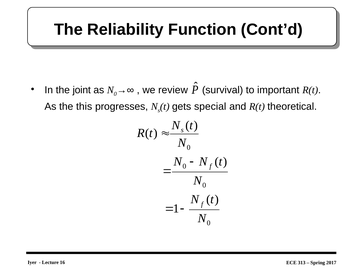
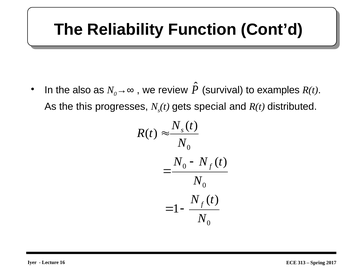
joint: joint -> also (82, 90)
important: important -> examples (278, 90)
theoretical: theoretical -> distributed (292, 107)
